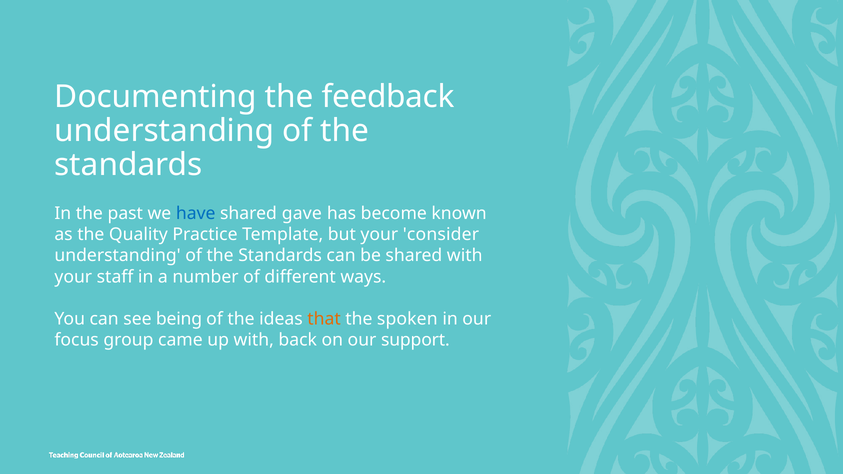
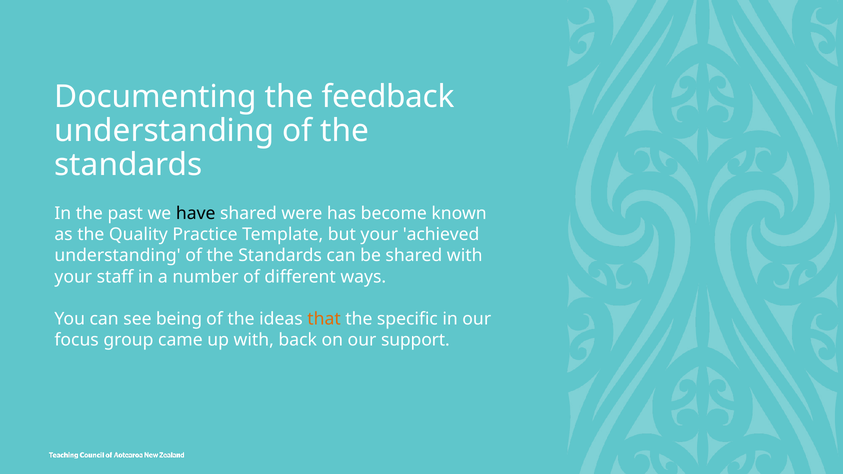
have colour: blue -> black (196, 214)
gave: gave -> were (302, 214)
consider: consider -> achieved (441, 235)
spoken: spoken -> specific (407, 319)
